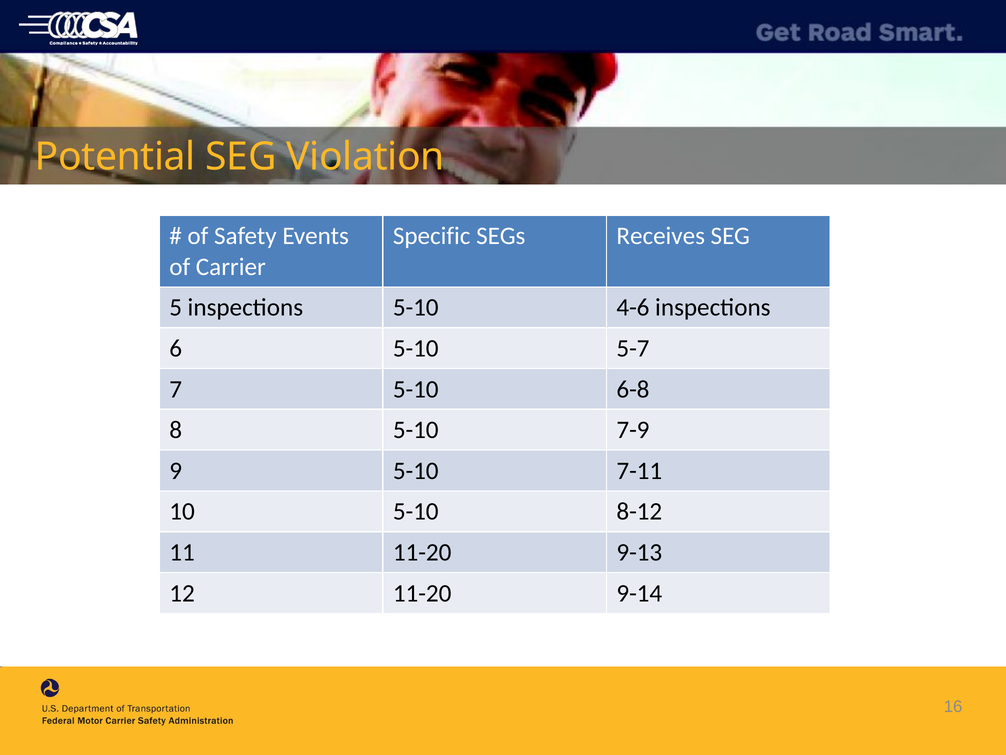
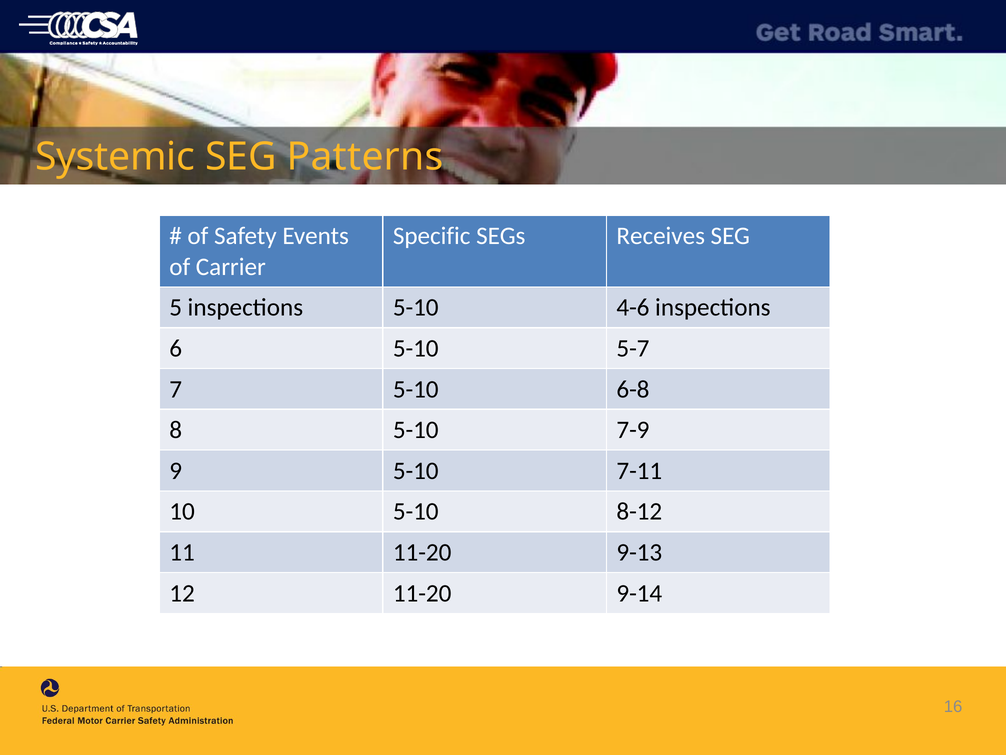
Potential: Potential -> Systemic (115, 157)
Violation: Violation -> Patterns (365, 157)
